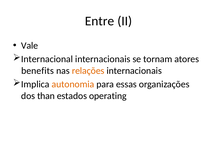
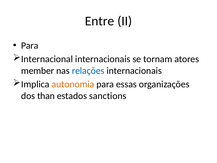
Vale: Vale -> Para (30, 46)
benefits: benefits -> member (38, 71)
relações colour: orange -> blue (88, 71)
operating: operating -> sanctions (108, 96)
